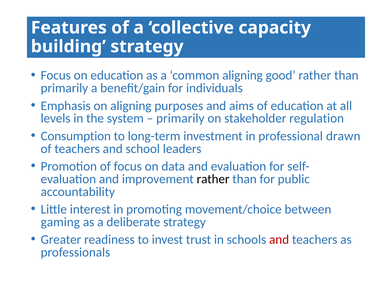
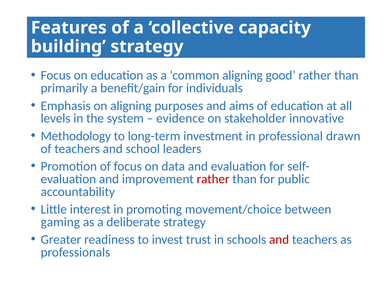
primarily: primarily -> evidence (180, 118)
regulation: regulation -> innovative (317, 118)
Consumption: Consumption -> Methodology (76, 136)
rather colour: black -> red (213, 179)
